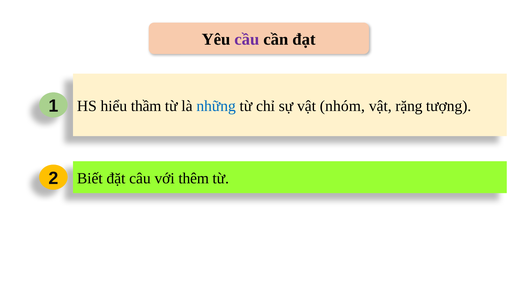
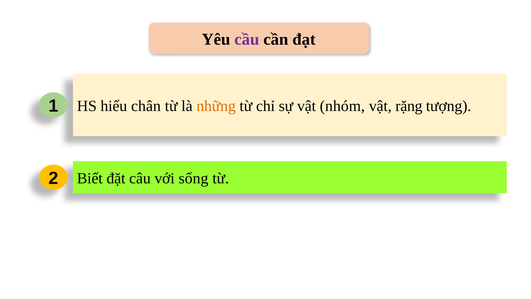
thầm: thầm -> chân (146, 106)
những colour: blue -> orange (216, 106)
thêm: thêm -> sống (194, 178)
